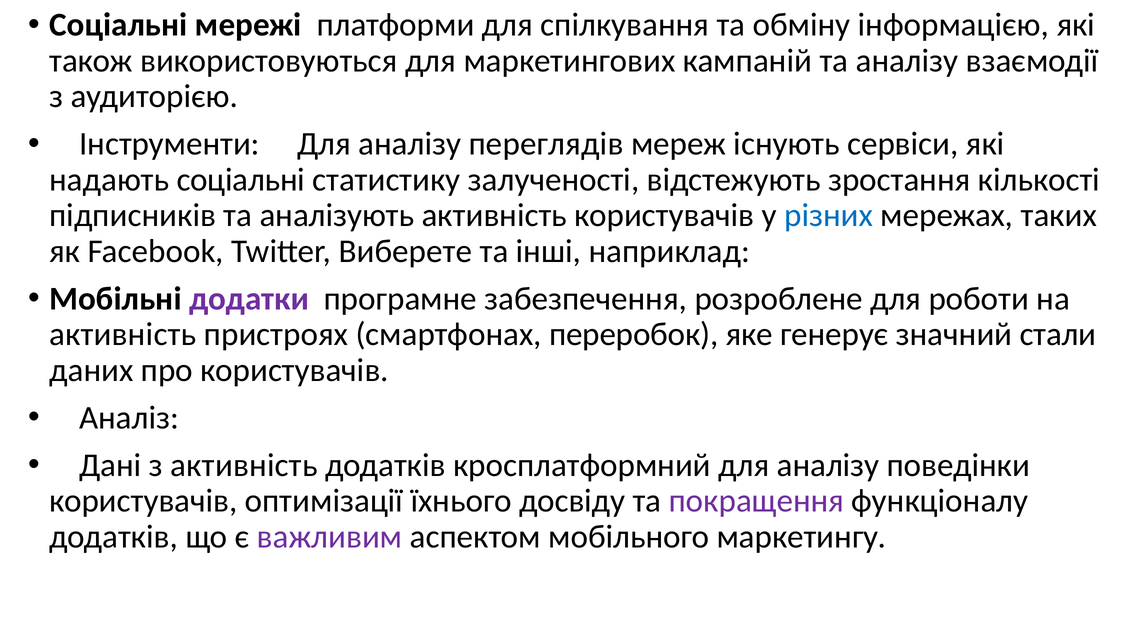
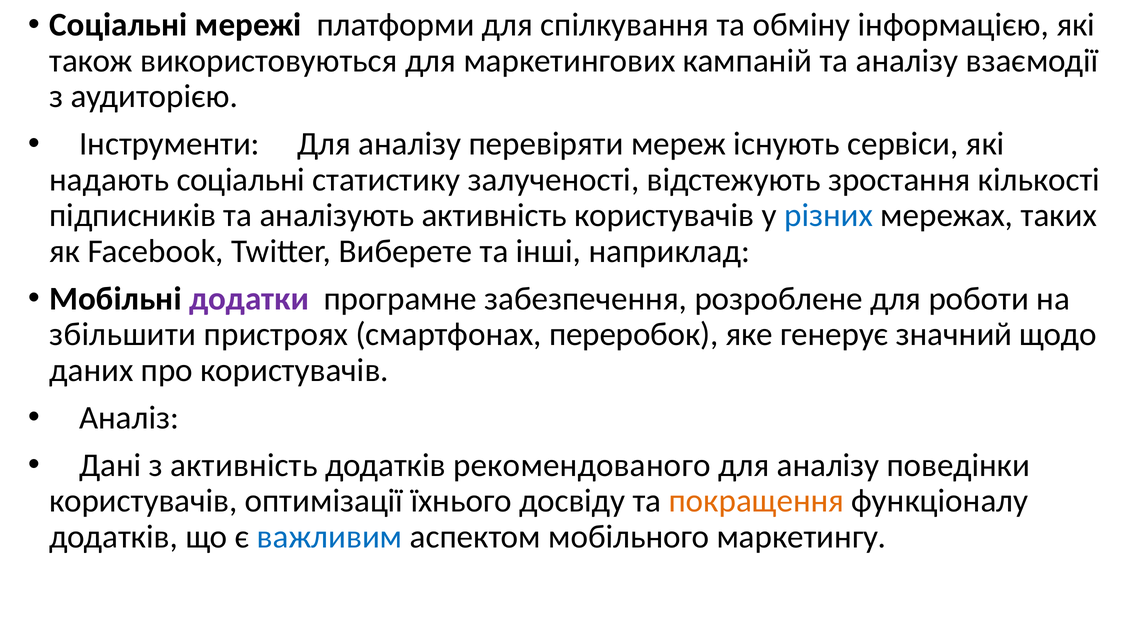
переглядів: переглядів -> перевіряти (546, 144)
активність: активність -> збільшити (123, 334)
стали: стали -> щодо (1058, 334)
кросплатформний: кросплатформний -> рекомендованого (582, 465)
покращення colour: purple -> orange (756, 501)
важливим colour: purple -> blue (330, 537)
